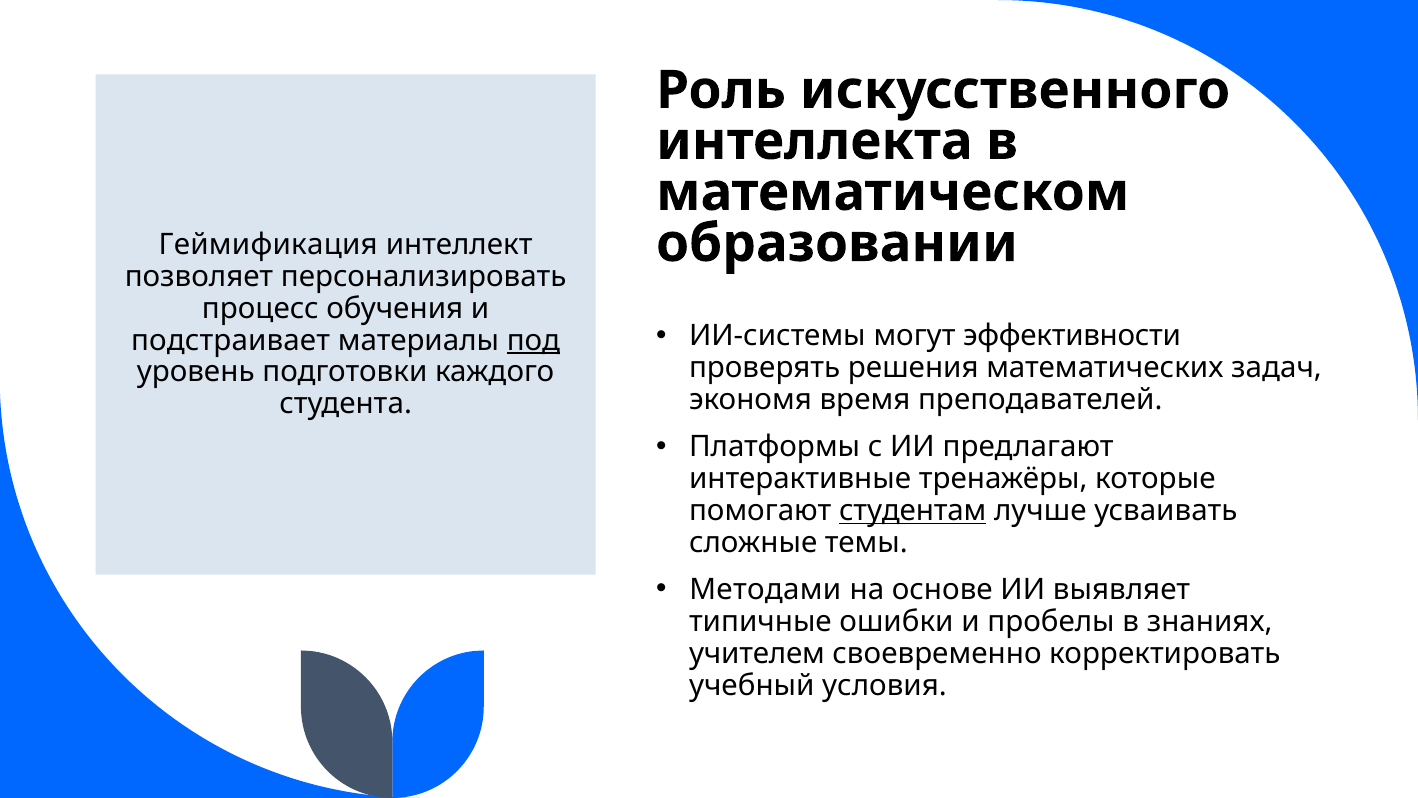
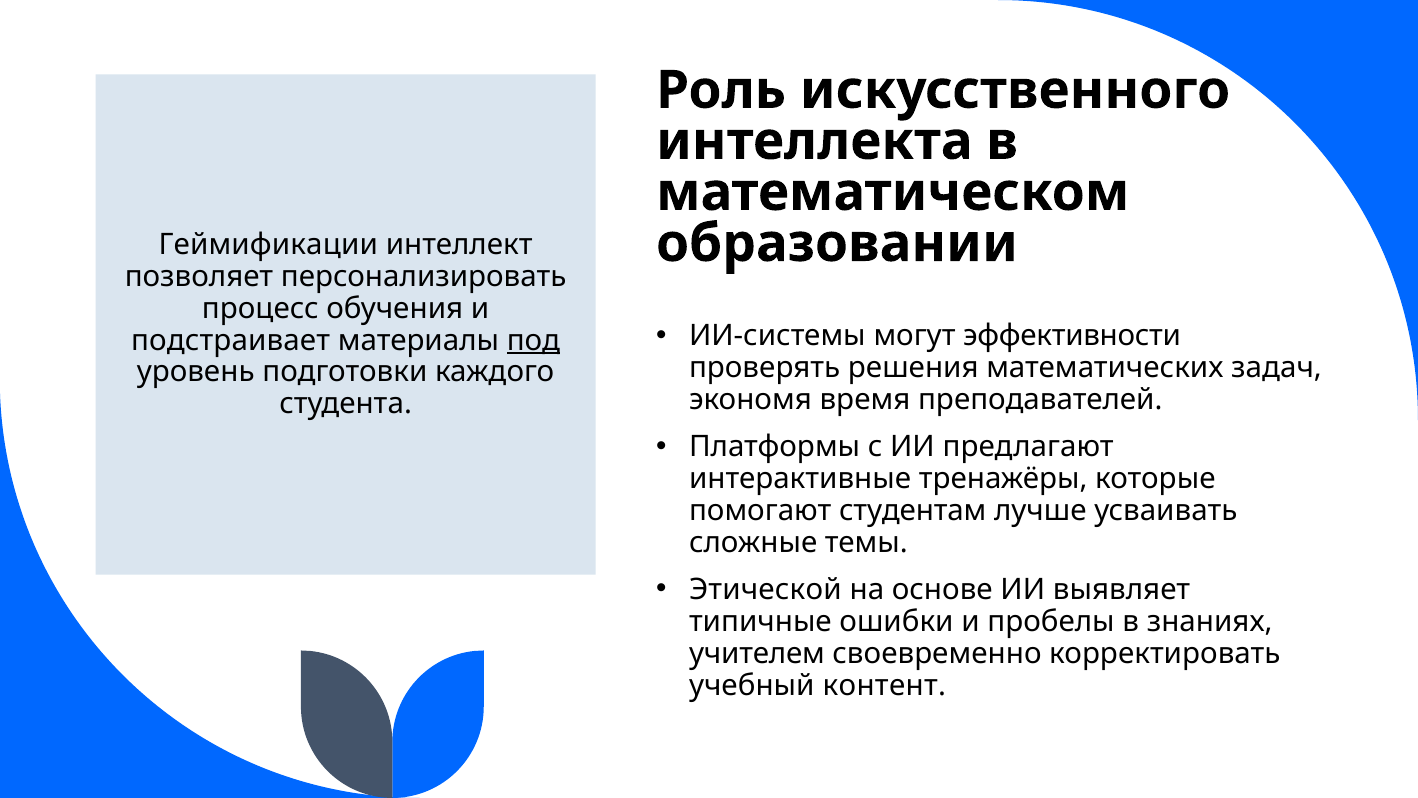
Геймификация: Геймификация -> Геймификации (268, 244)
студентам underline: present -> none (913, 510)
Методами: Методами -> Этической (765, 589)
условия: условия -> контент (884, 685)
